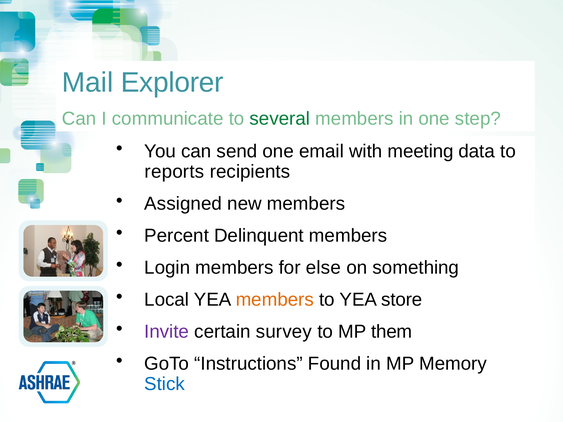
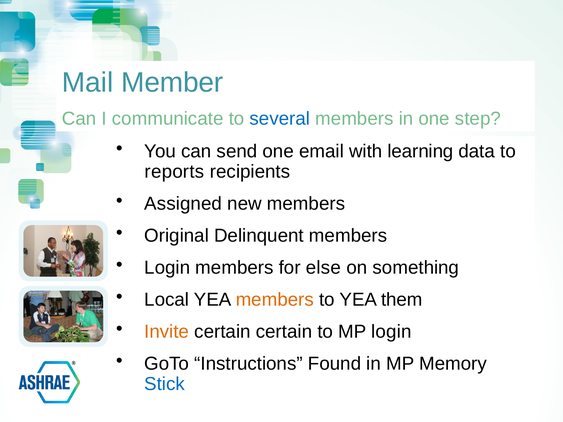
Explorer: Explorer -> Member (172, 83)
several colour: green -> blue (280, 119)
meeting: meeting -> learning (421, 151)
Percent: Percent -> Original (177, 236)
store: store -> them (402, 300)
Invite colour: purple -> orange (167, 332)
certain survey: survey -> certain (284, 332)
MP them: them -> login (391, 332)
